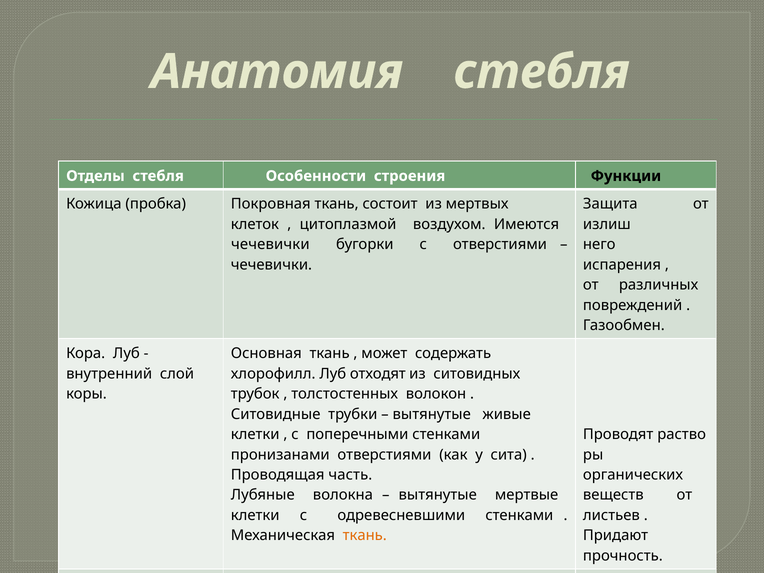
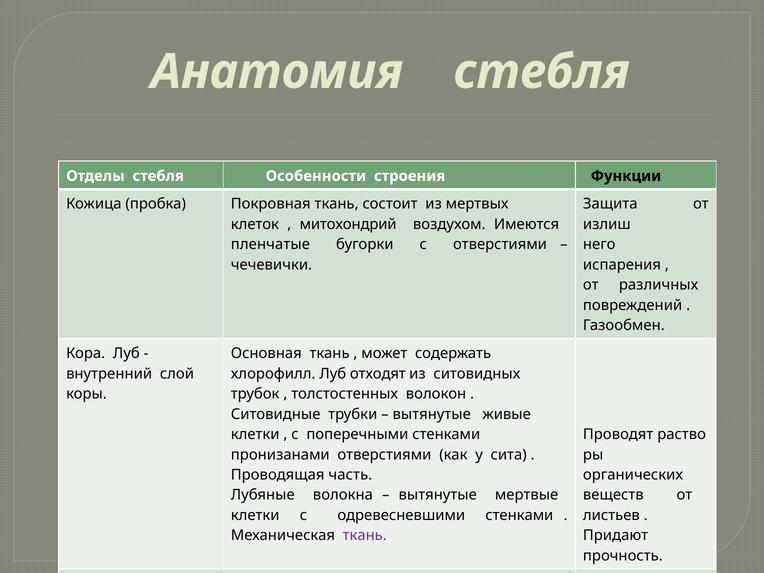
цитоплазмой: цитоплазмой -> митохондрий (348, 224)
чечевички: чечевички -> пленчатые (270, 245)
ткань colour: orange -> purple (365, 536)
